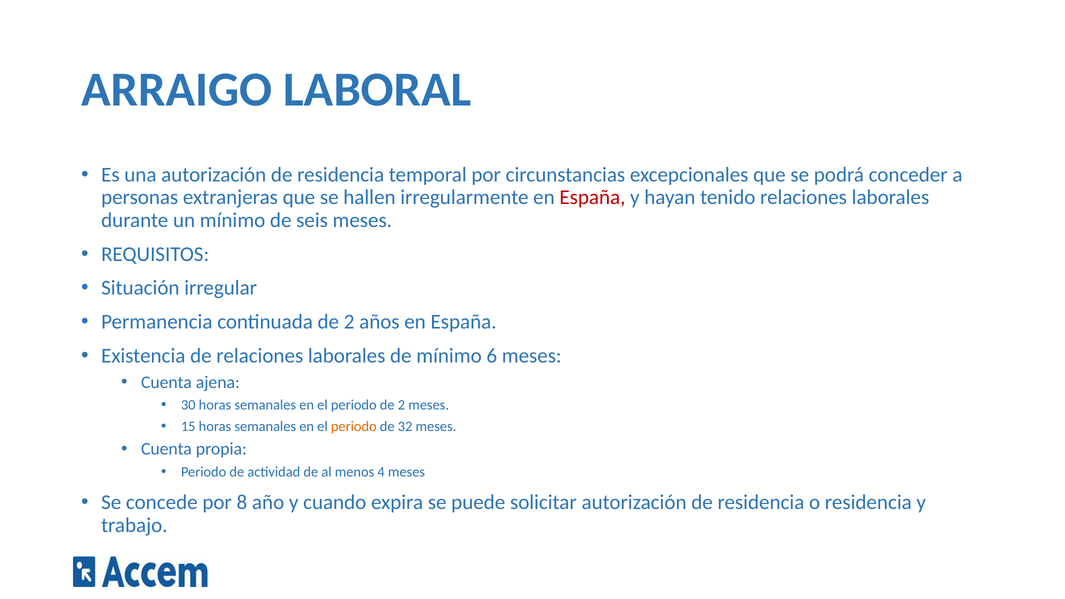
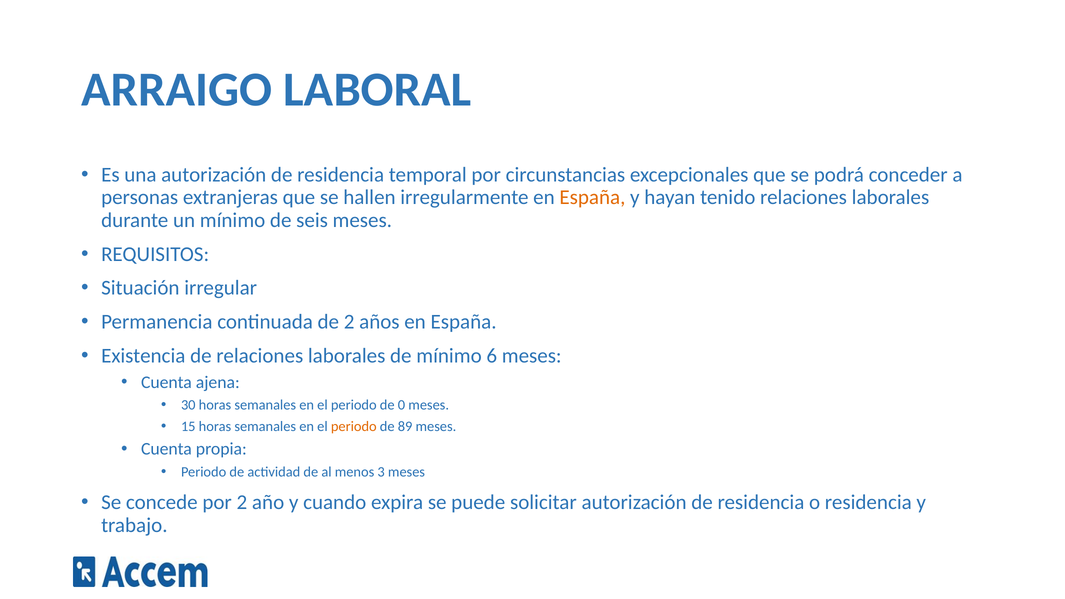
España colour: red -> orange (592, 197)
periodo de 2: 2 -> 0 (401, 405)
32: 32 -> 89 (405, 426)
4: 4 -> 3 (381, 472)
por 8: 8 -> 2 (242, 502)
